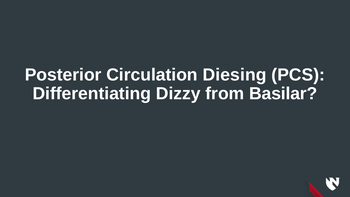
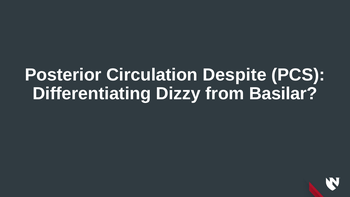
Diesing: Diesing -> Despite (235, 75)
